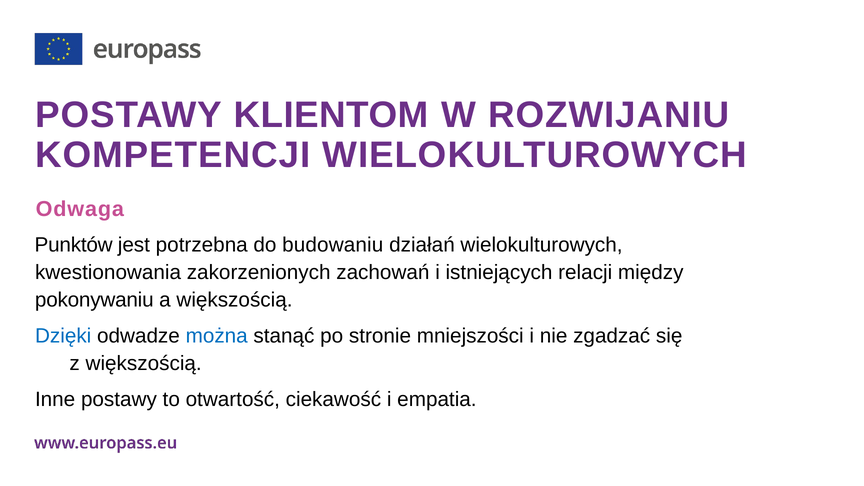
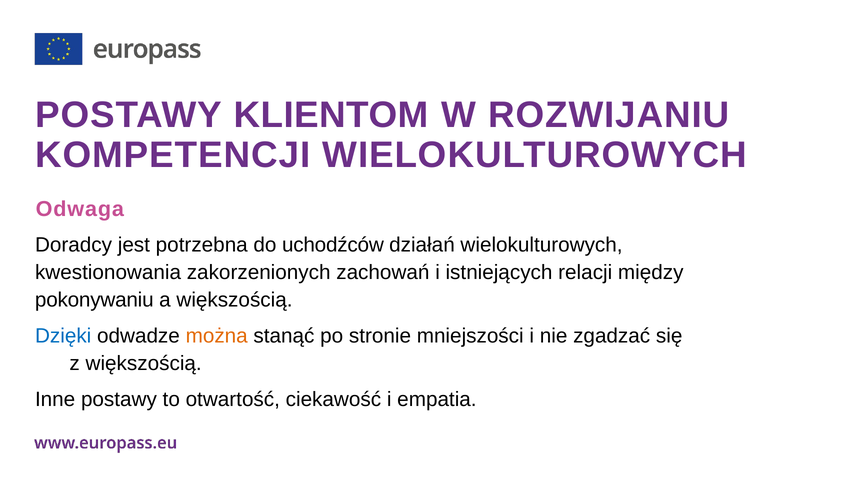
Punktów: Punktów -> Doradcy (74, 245)
budowaniu: budowaniu -> uchodźców (333, 245)
można colour: blue -> orange (217, 336)
